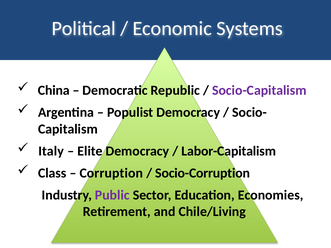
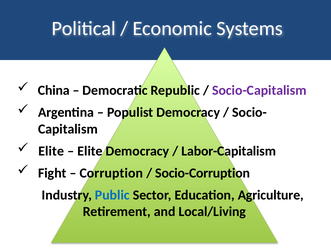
Italy: Italy -> Elite (51, 151)
Class: Class -> Fight (52, 173)
Public colour: purple -> blue (112, 195)
Economies: Economies -> Agriculture (271, 195)
Chile/Living: Chile/Living -> Local/Living (212, 212)
